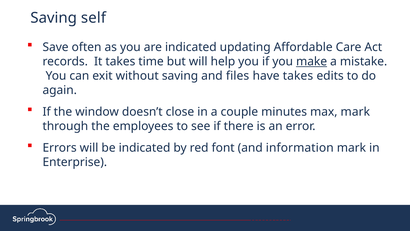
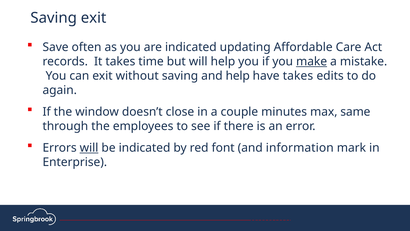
Saving self: self -> exit (94, 18)
and files: files -> help (238, 76)
max mark: mark -> same (355, 112)
will underline: none -> present (89, 148)
